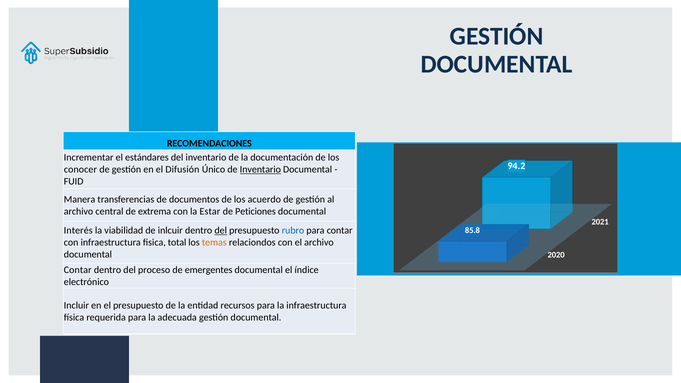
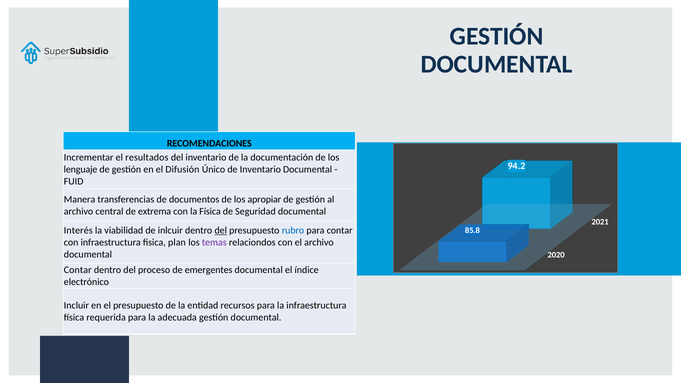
estándares: estándares -> resultados (147, 157)
conocer: conocer -> lenguaje (81, 170)
Inventario underline: present -> none (260, 170)
acuerdo: acuerdo -> apropiar (264, 199)
la Estar: Estar -> Física (210, 211)
Peticiones: Peticiones -> Seguridad (255, 211)
total: total -> plan (177, 243)
temas colour: orange -> purple (214, 243)
